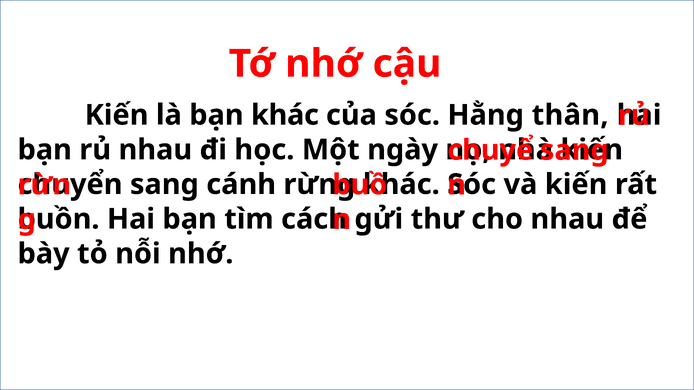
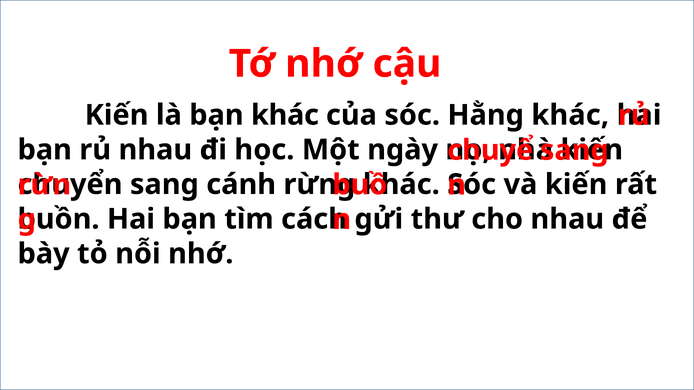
Hằng thân: thân -> khác (570, 115)
